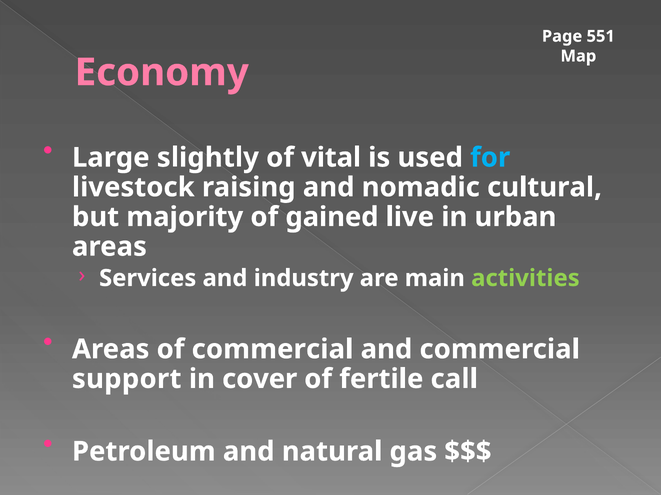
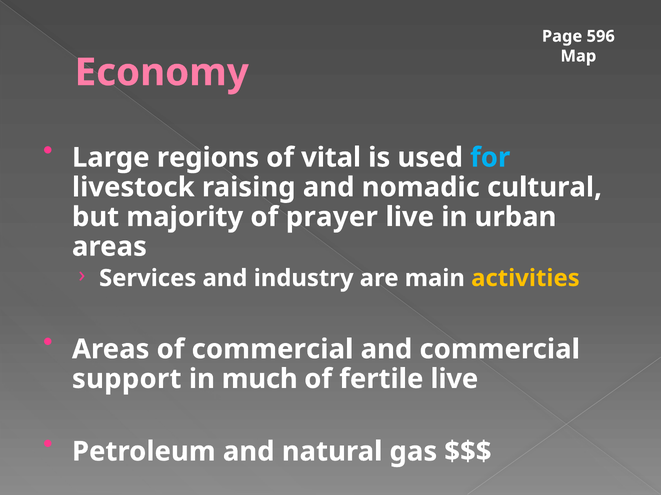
551: 551 -> 596 (601, 36)
slightly: slightly -> regions (208, 158)
gained: gained -> prayer (332, 217)
activities colour: light green -> yellow (525, 279)
cover: cover -> much (260, 379)
fertile call: call -> live (454, 379)
